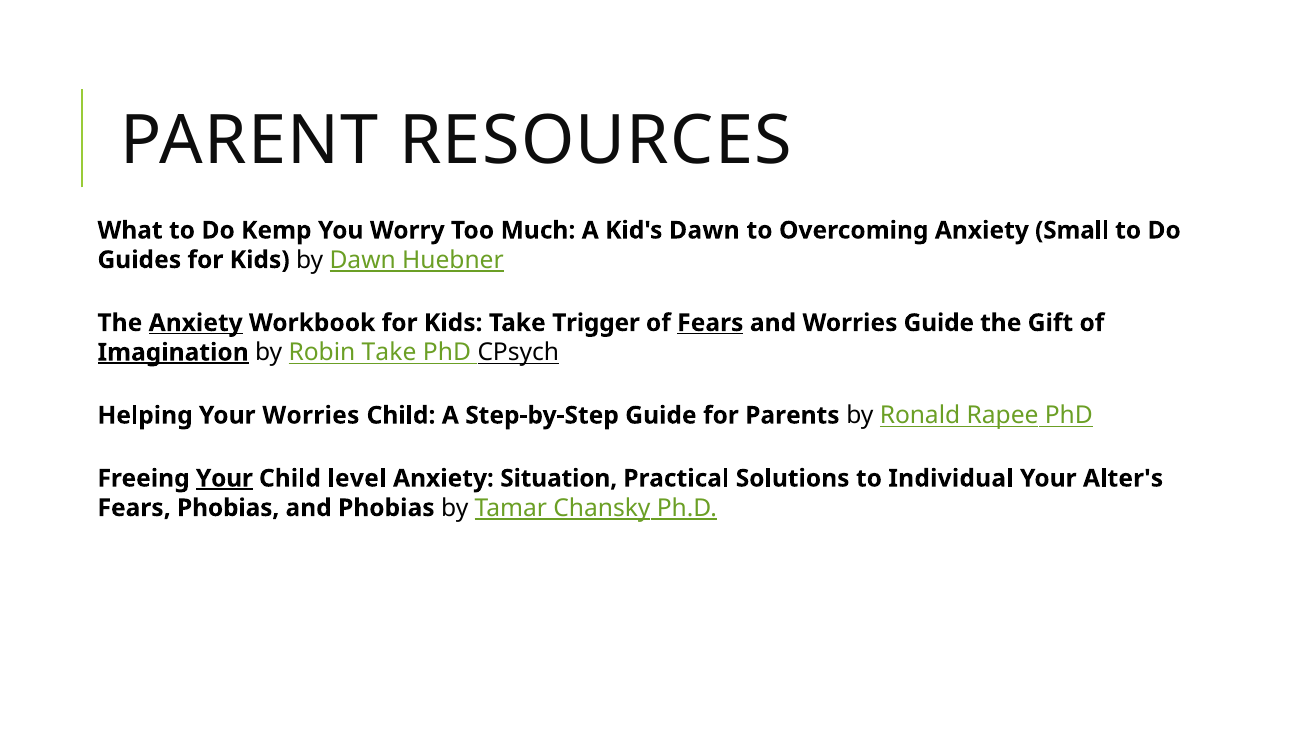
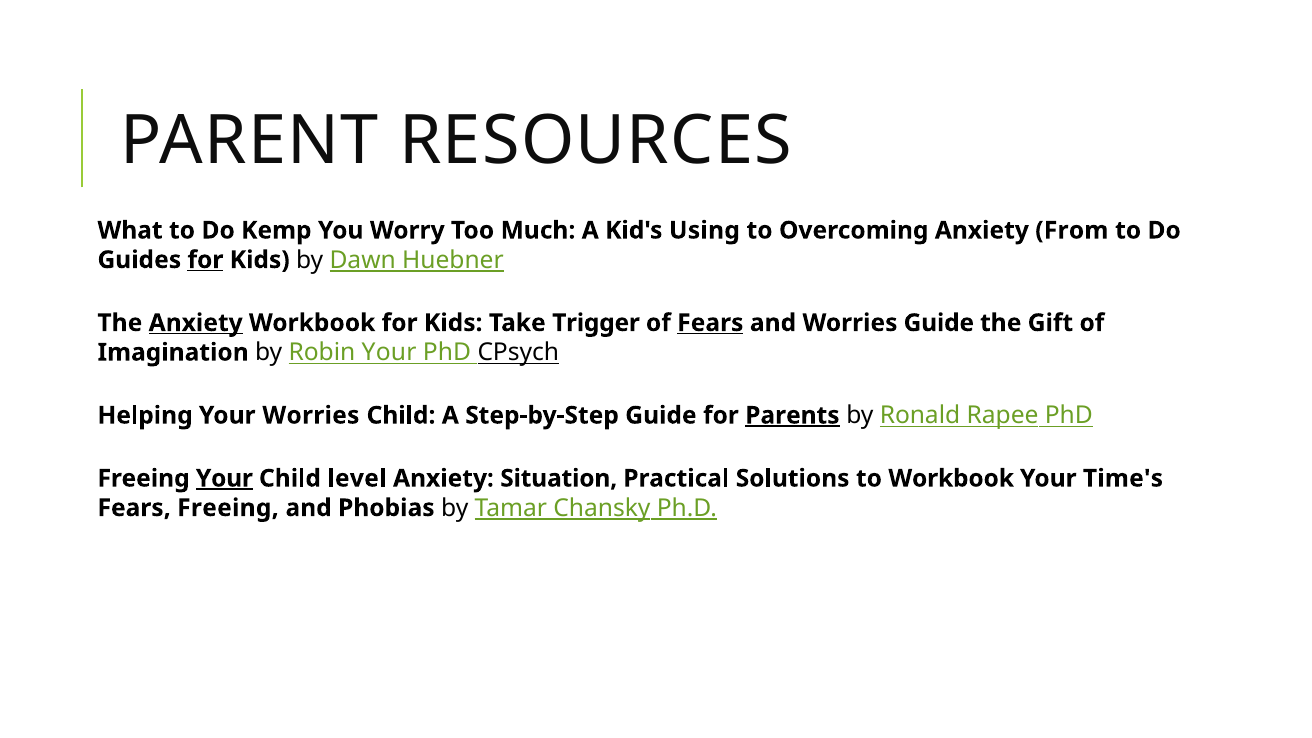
Kid's Dawn: Dawn -> Using (704, 230)
Small: Small -> From (1072, 230)
for underline: none -> present (205, 260)
Imagination underline: present -> none (173, 352)
Robin Take: Take -> Your (389, 352)
Parents underline: none -> present (792, 415)
to Individual: Individual -> Workbook (951, 478)
Alter's: Alter's -> Time's (1123, 478)
Fears Phobias: Phobias -> Freeing (228, 508)
